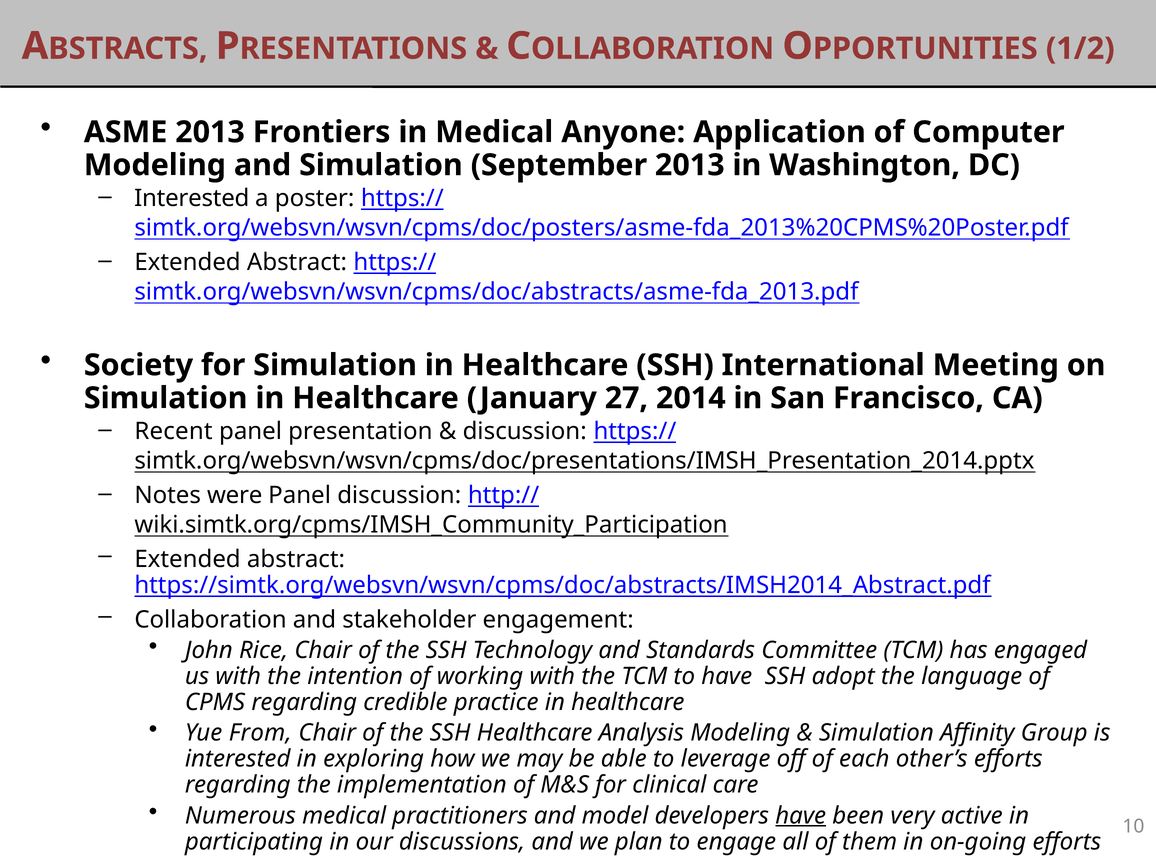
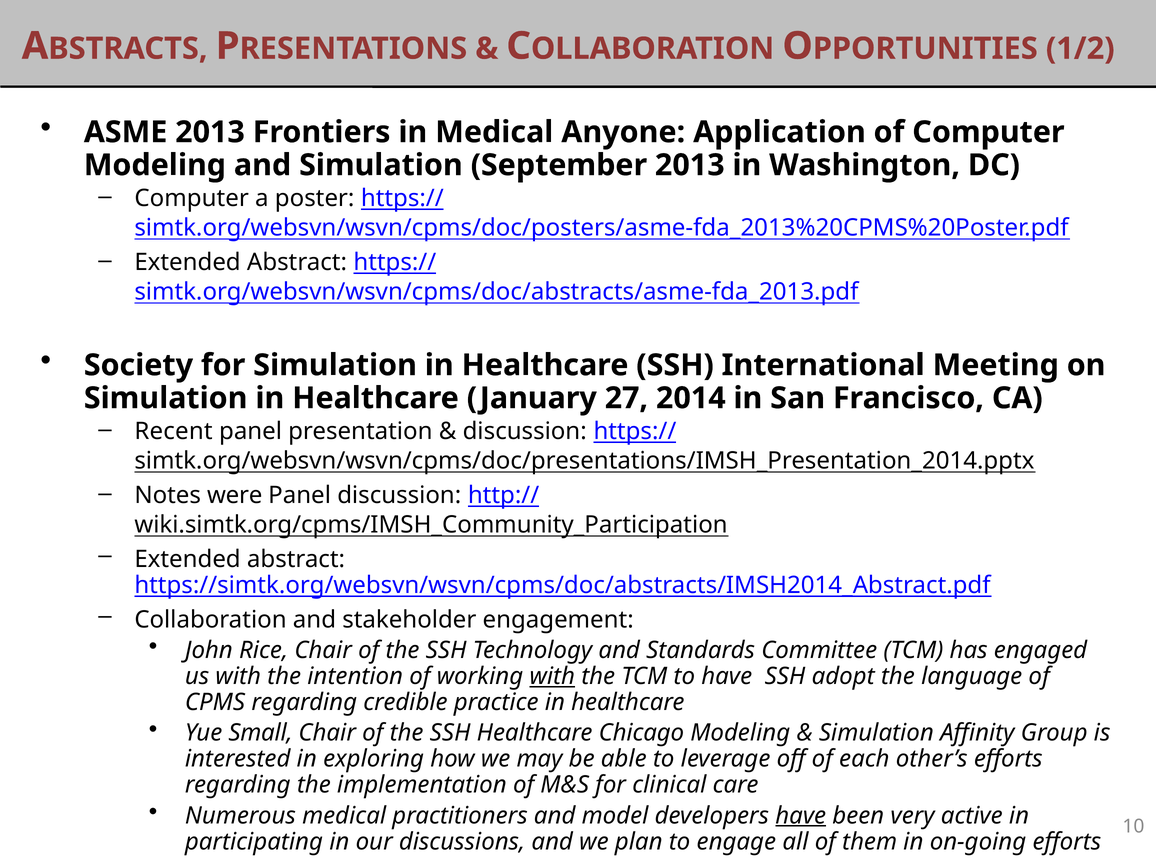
Interested: Interested -> Computer (192, 198)
with underline: none -> present (552, 676)
From: From -> Small (261, 733)
Analysis: Analysis -> Chicago (641, 733)
